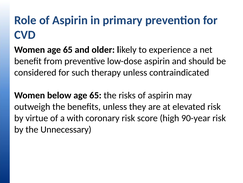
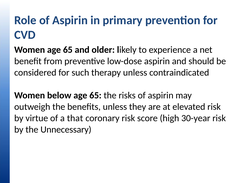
with: with -> that (75, 118)
90-year: 90-year -> 30-year (196, 118)
